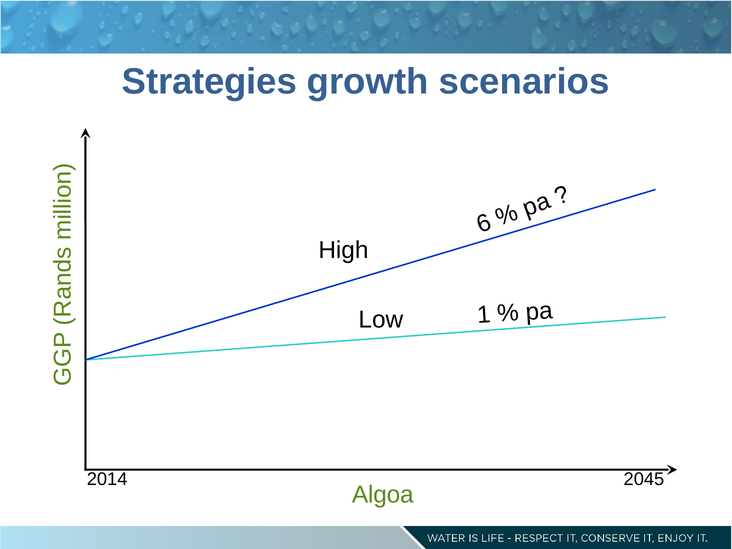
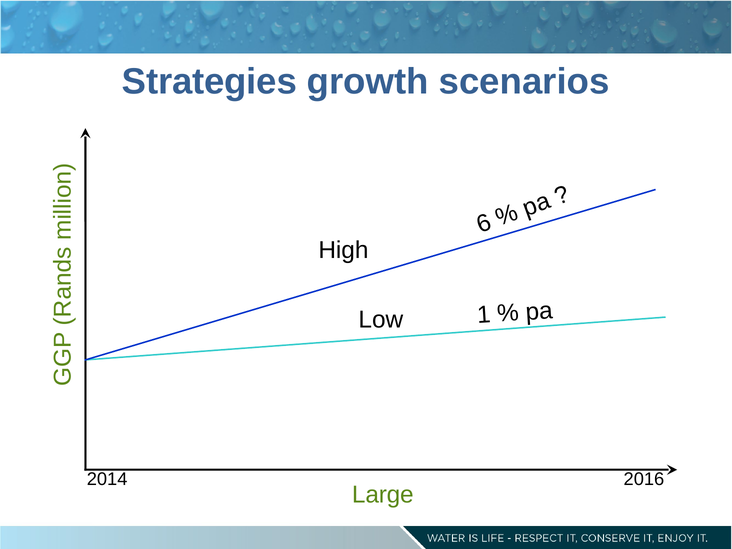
2045: 2045 -> 2016 (644, 479)
Algoa: Algoa -> Large (383, 495)
